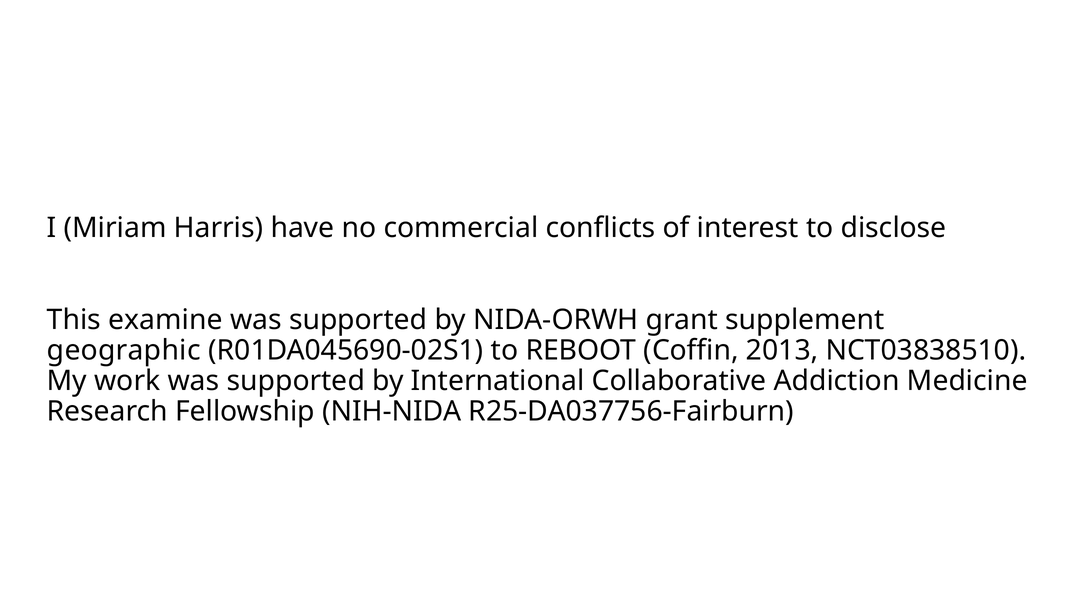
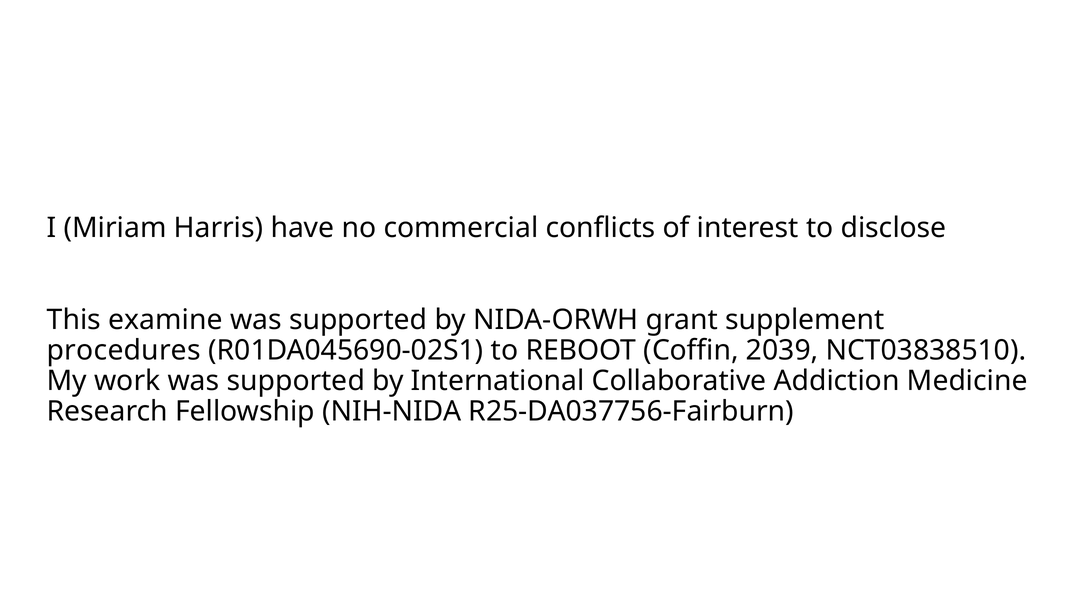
geographic: geographic -> procedures (124, 350)
2013: 2013 -> 2039 (782, 350)
